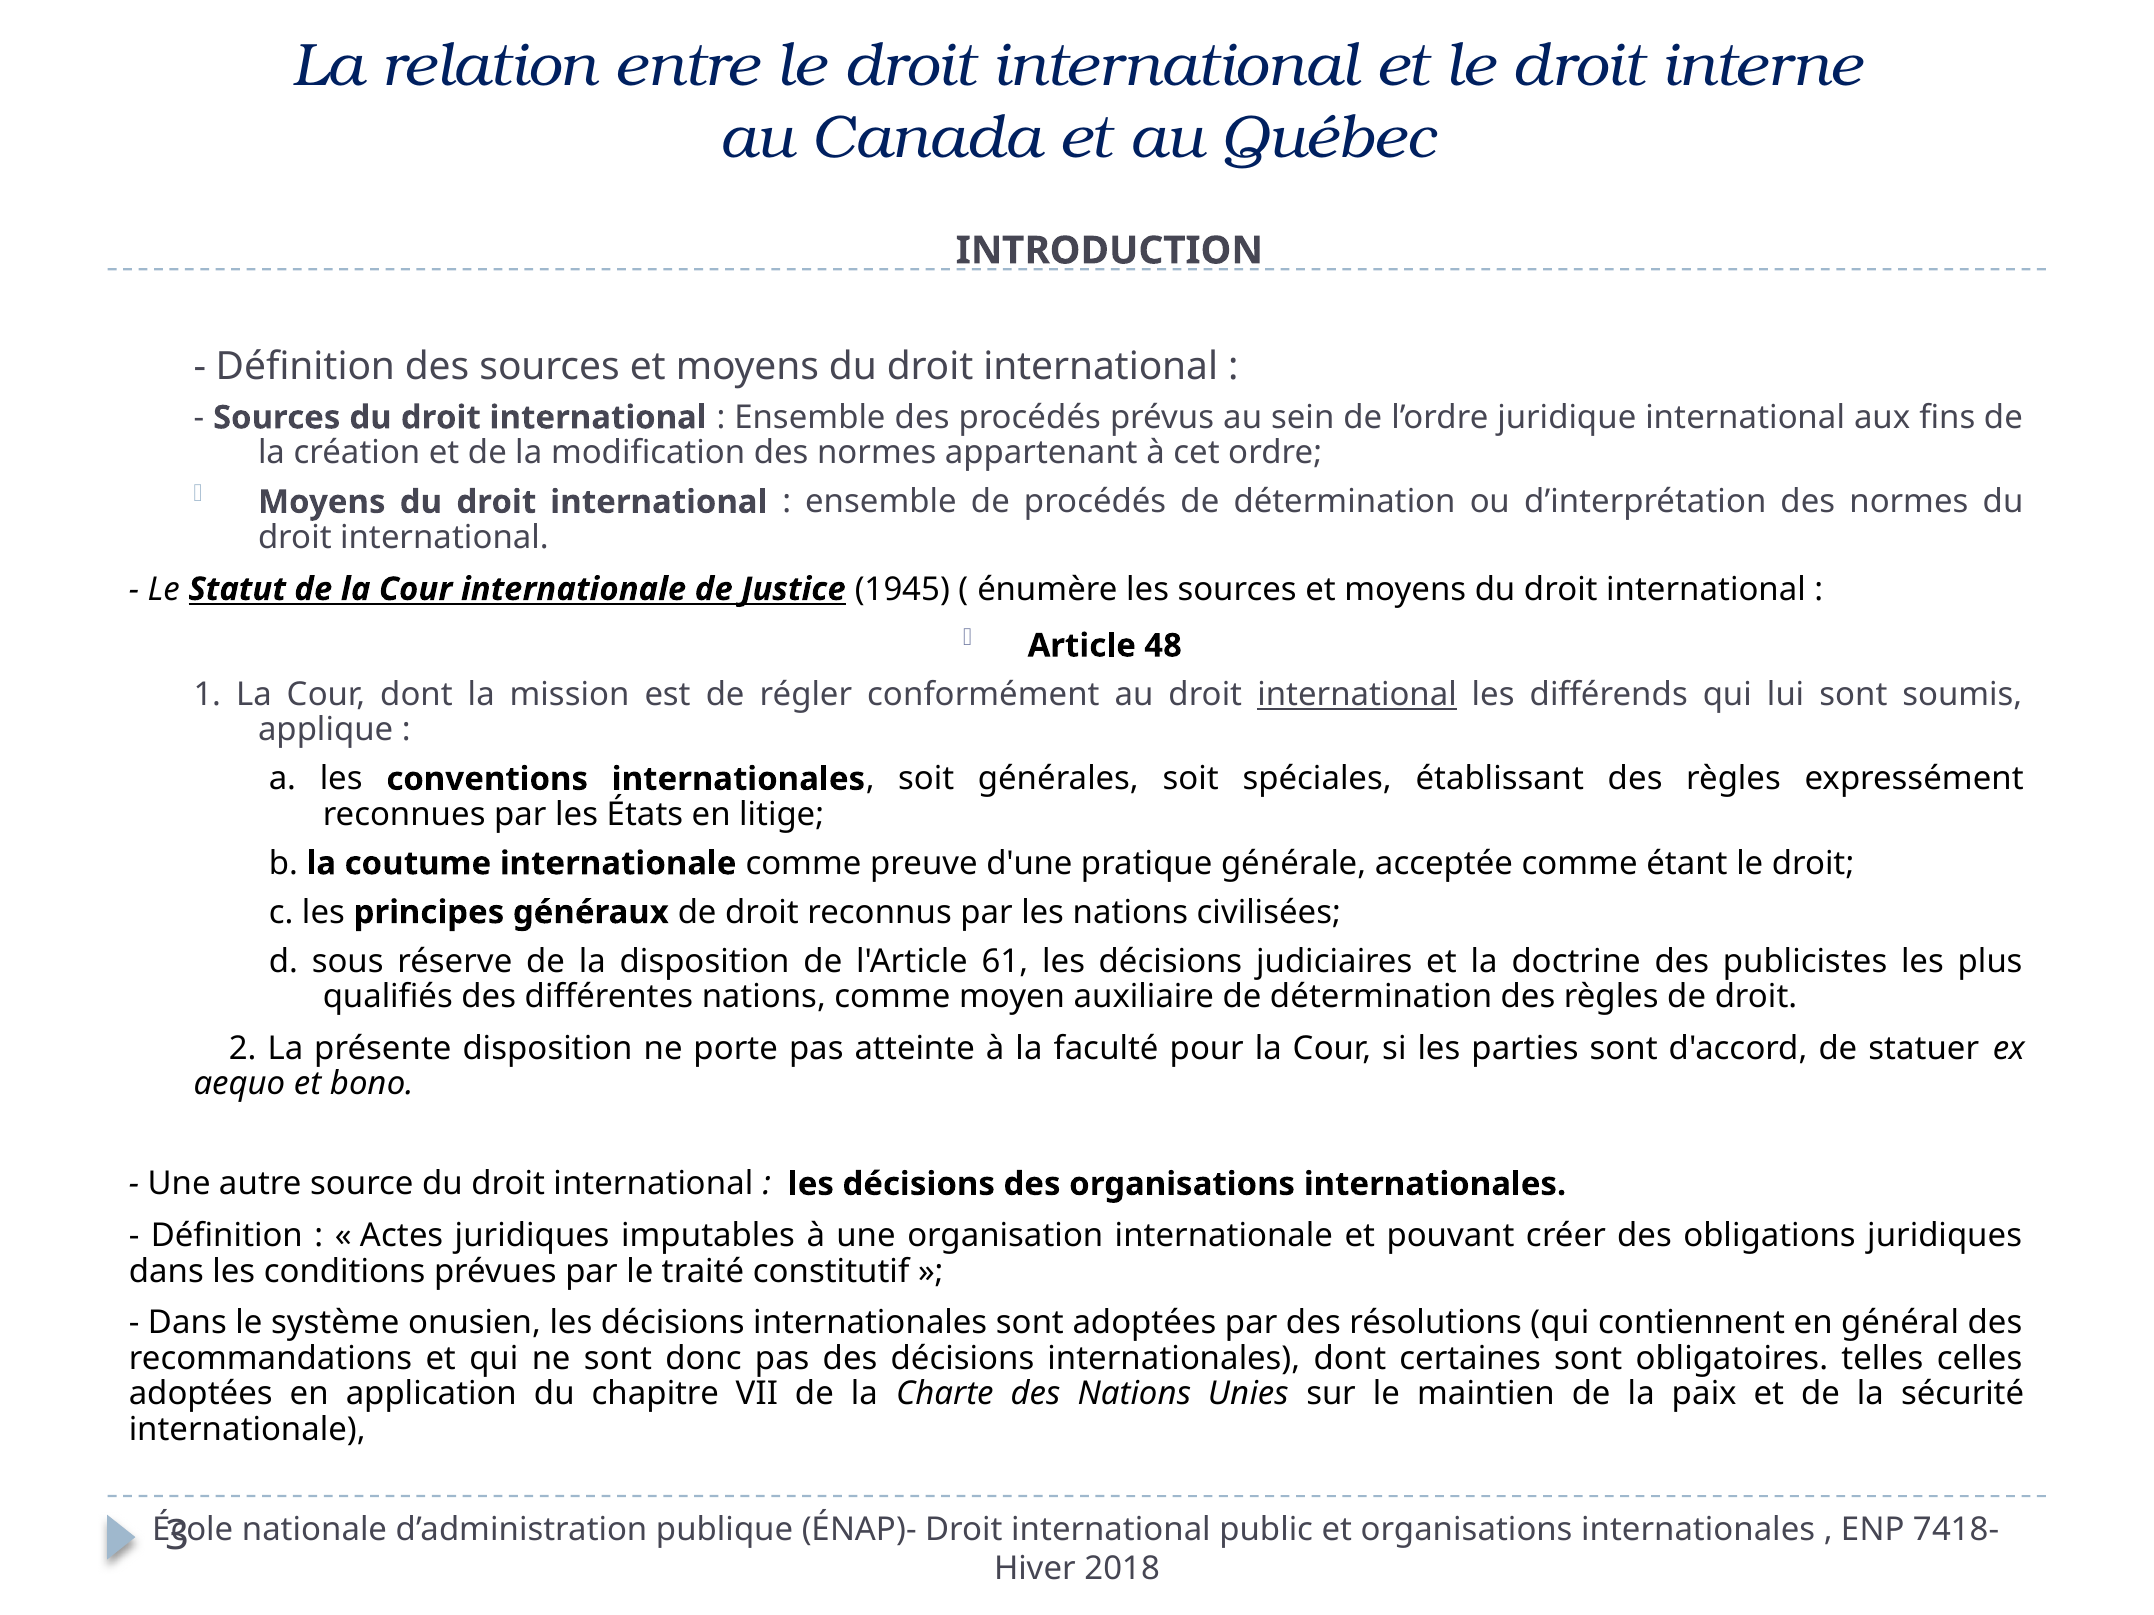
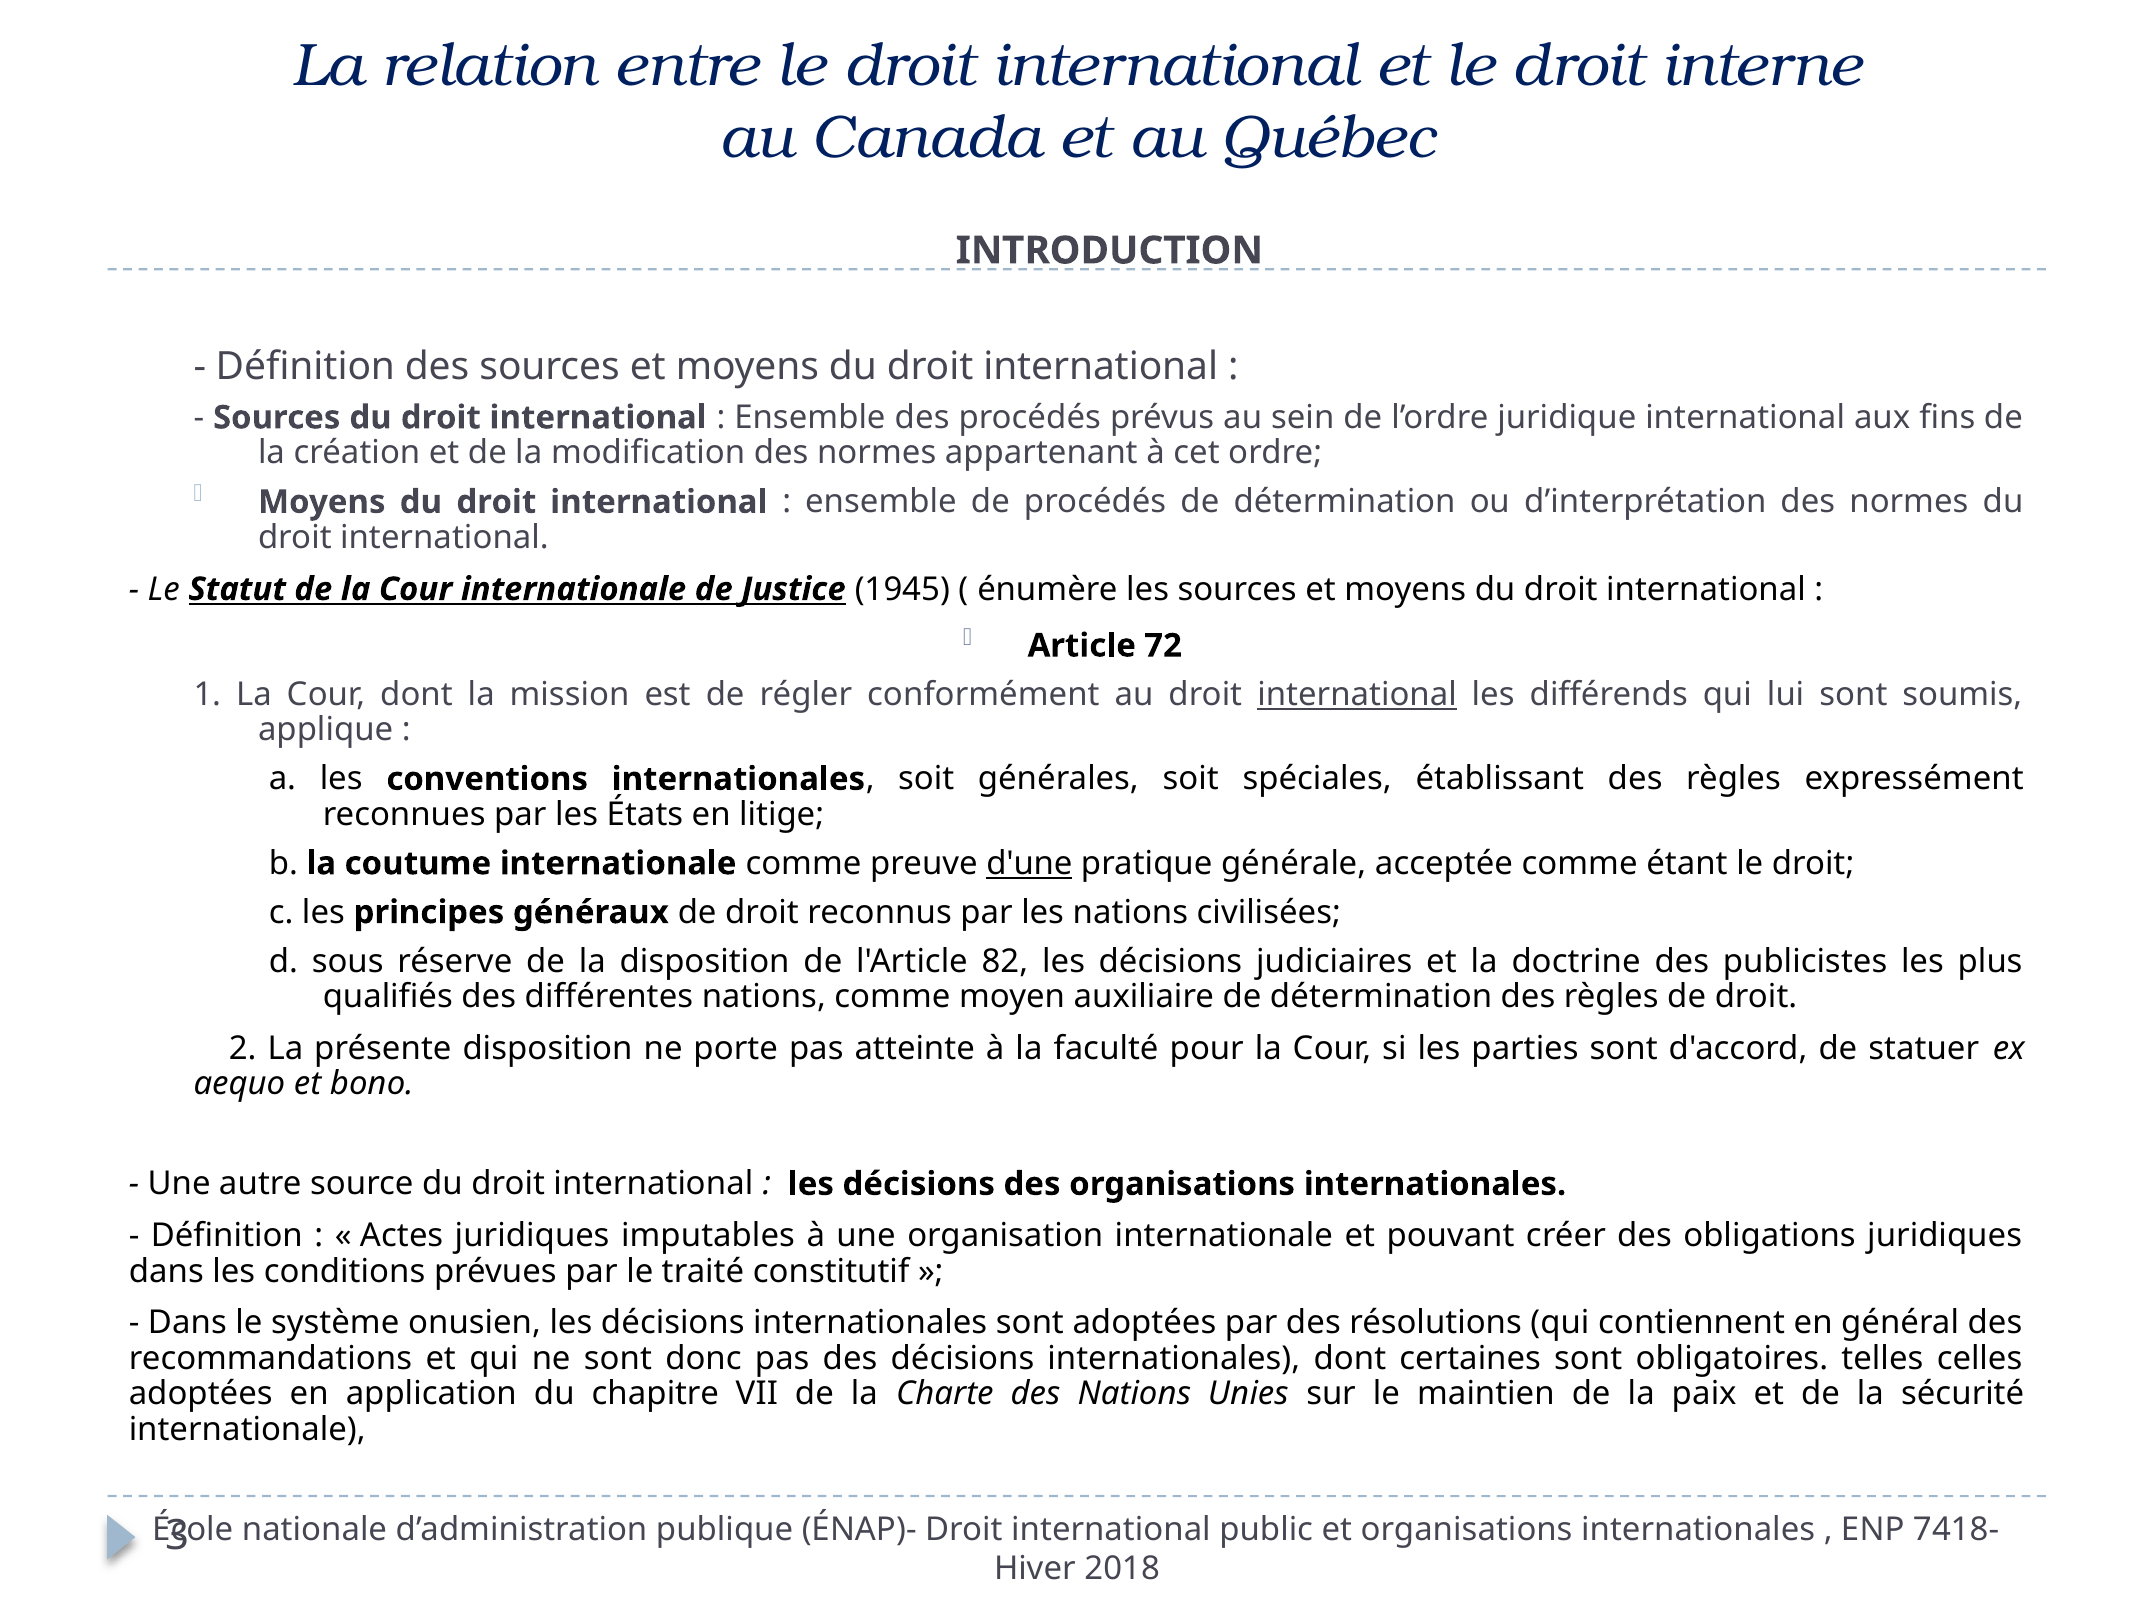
48: 48 -> 72 (1163, 646)
d'une underline: none -> present (1029, 864)
61: 61 -> 82 (1005, 962)
